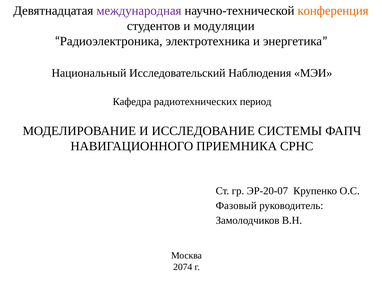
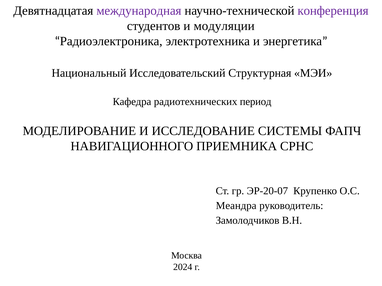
конференция colour: orange -> purple (333, 11)
Наблюдения: Наблюдения -> Структурная (260, 73)
Фазовый: Фазовый -> Меандра (236, 206)
2074: 2074 -> 2024 (183, 267)
